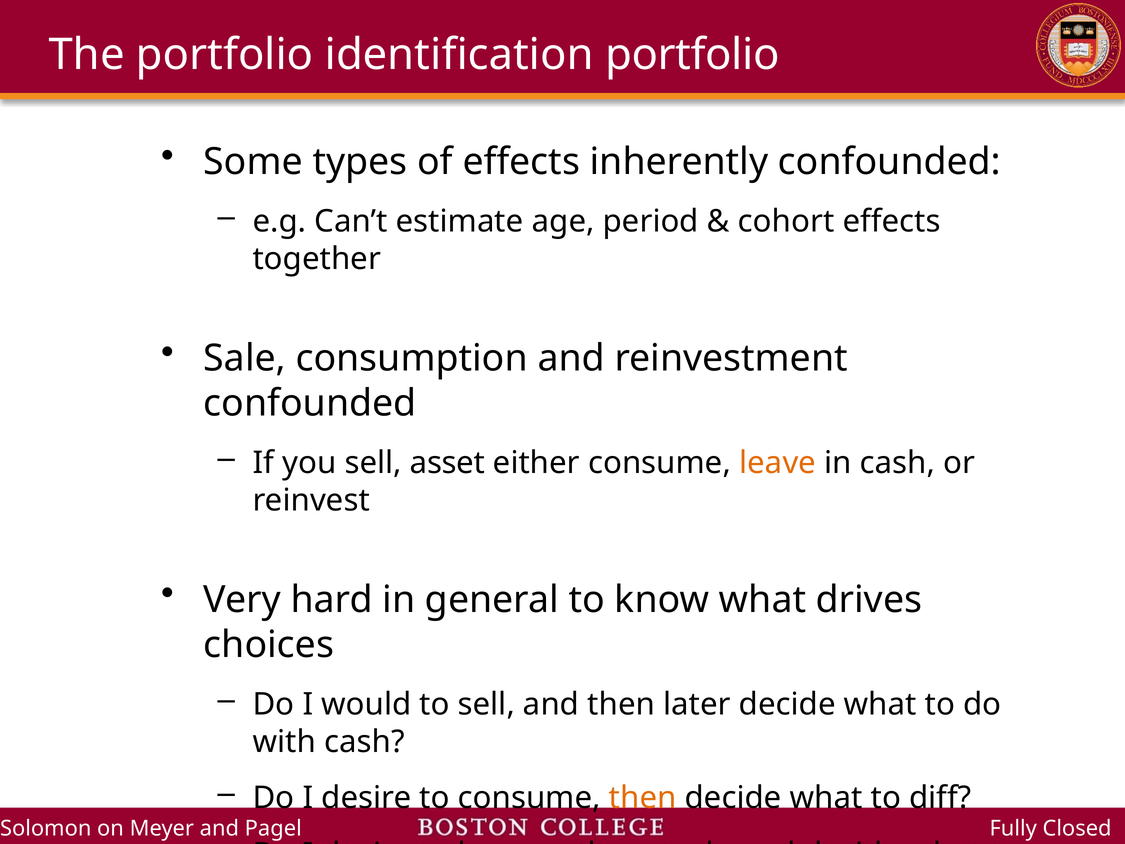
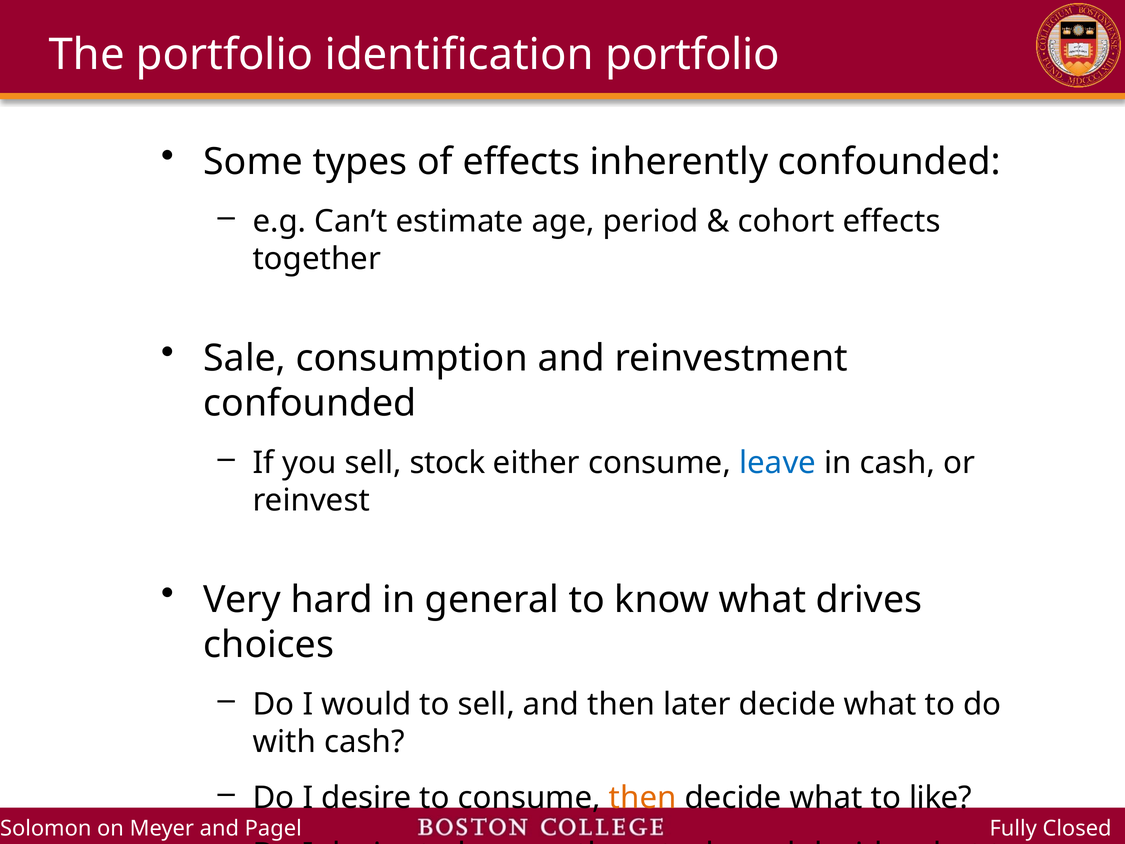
sell asset: asset -> stock (447, 463)
leave colour: orange -> blue (778, 463)
diff: diff -> like (940, 798)
